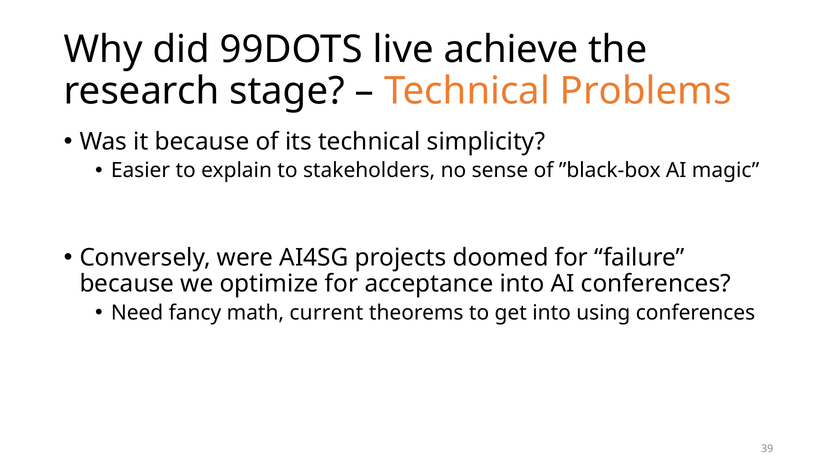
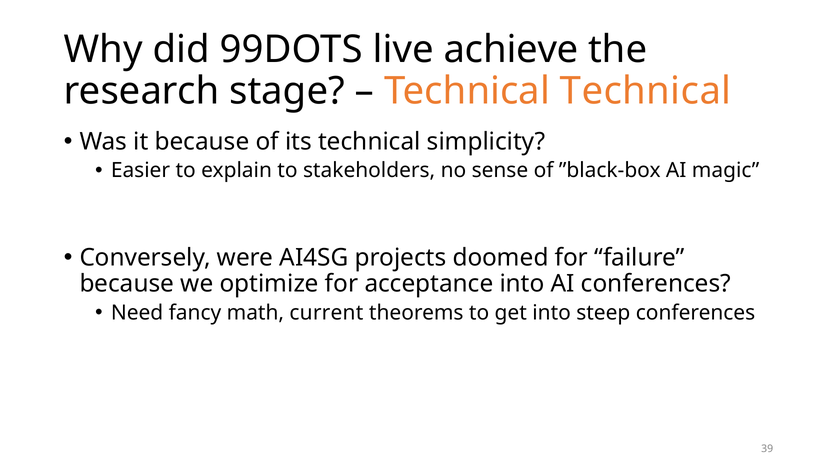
Technical Problems: Problems -> Technical (646, 91)
using: using -> steep (603, 313)
